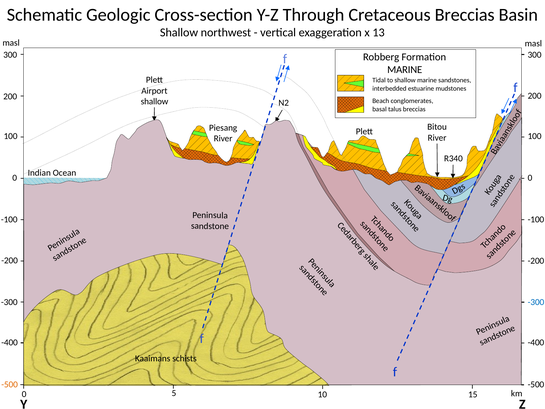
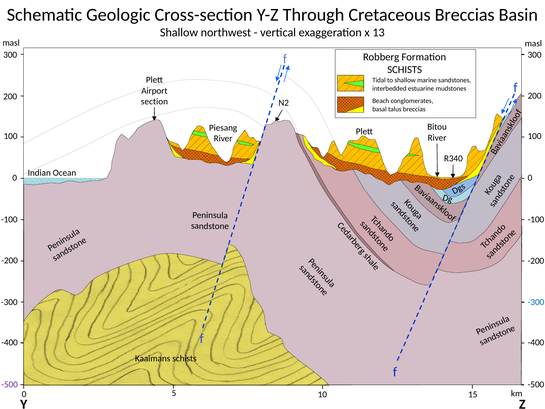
MARINE: MARINE -> SCHISTS (405, 70)
shallow: shallow -> section (154, 102)
-500 colour: orange -> purple (10, 384)
